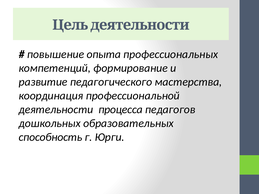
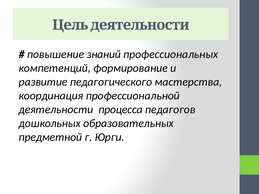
опыта: опыта -> знаний (104, 54)
способность: способность -> предметной (50, 137)
